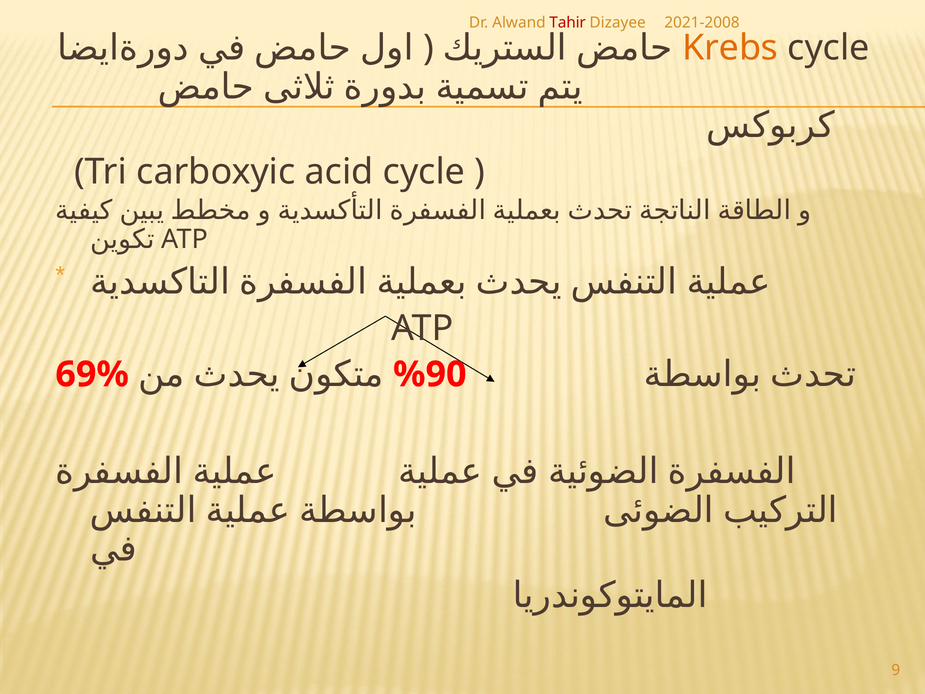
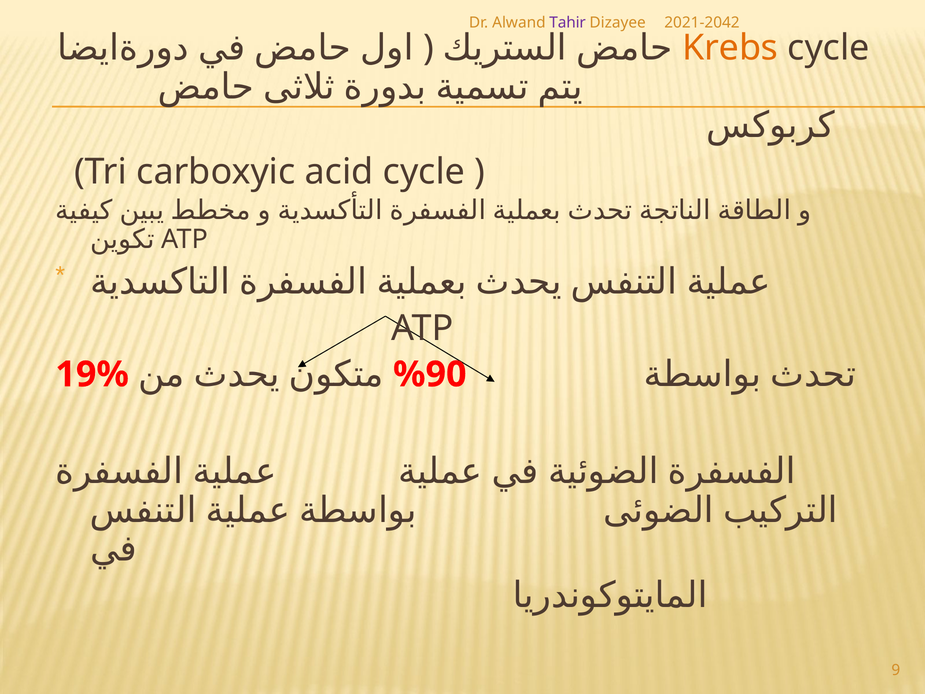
Tahir colour: red -> purple (568, 23)
2021-2008: 2021-2008 -> 2021-2042 (702, 23)
69%: 69% -> 19% (92, 374)
